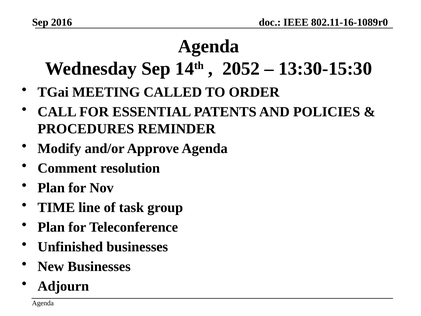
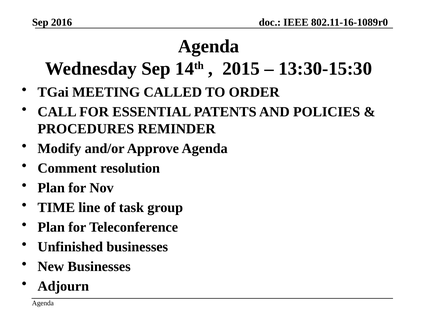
2052: 2052 -> 2015 (241, 69)
